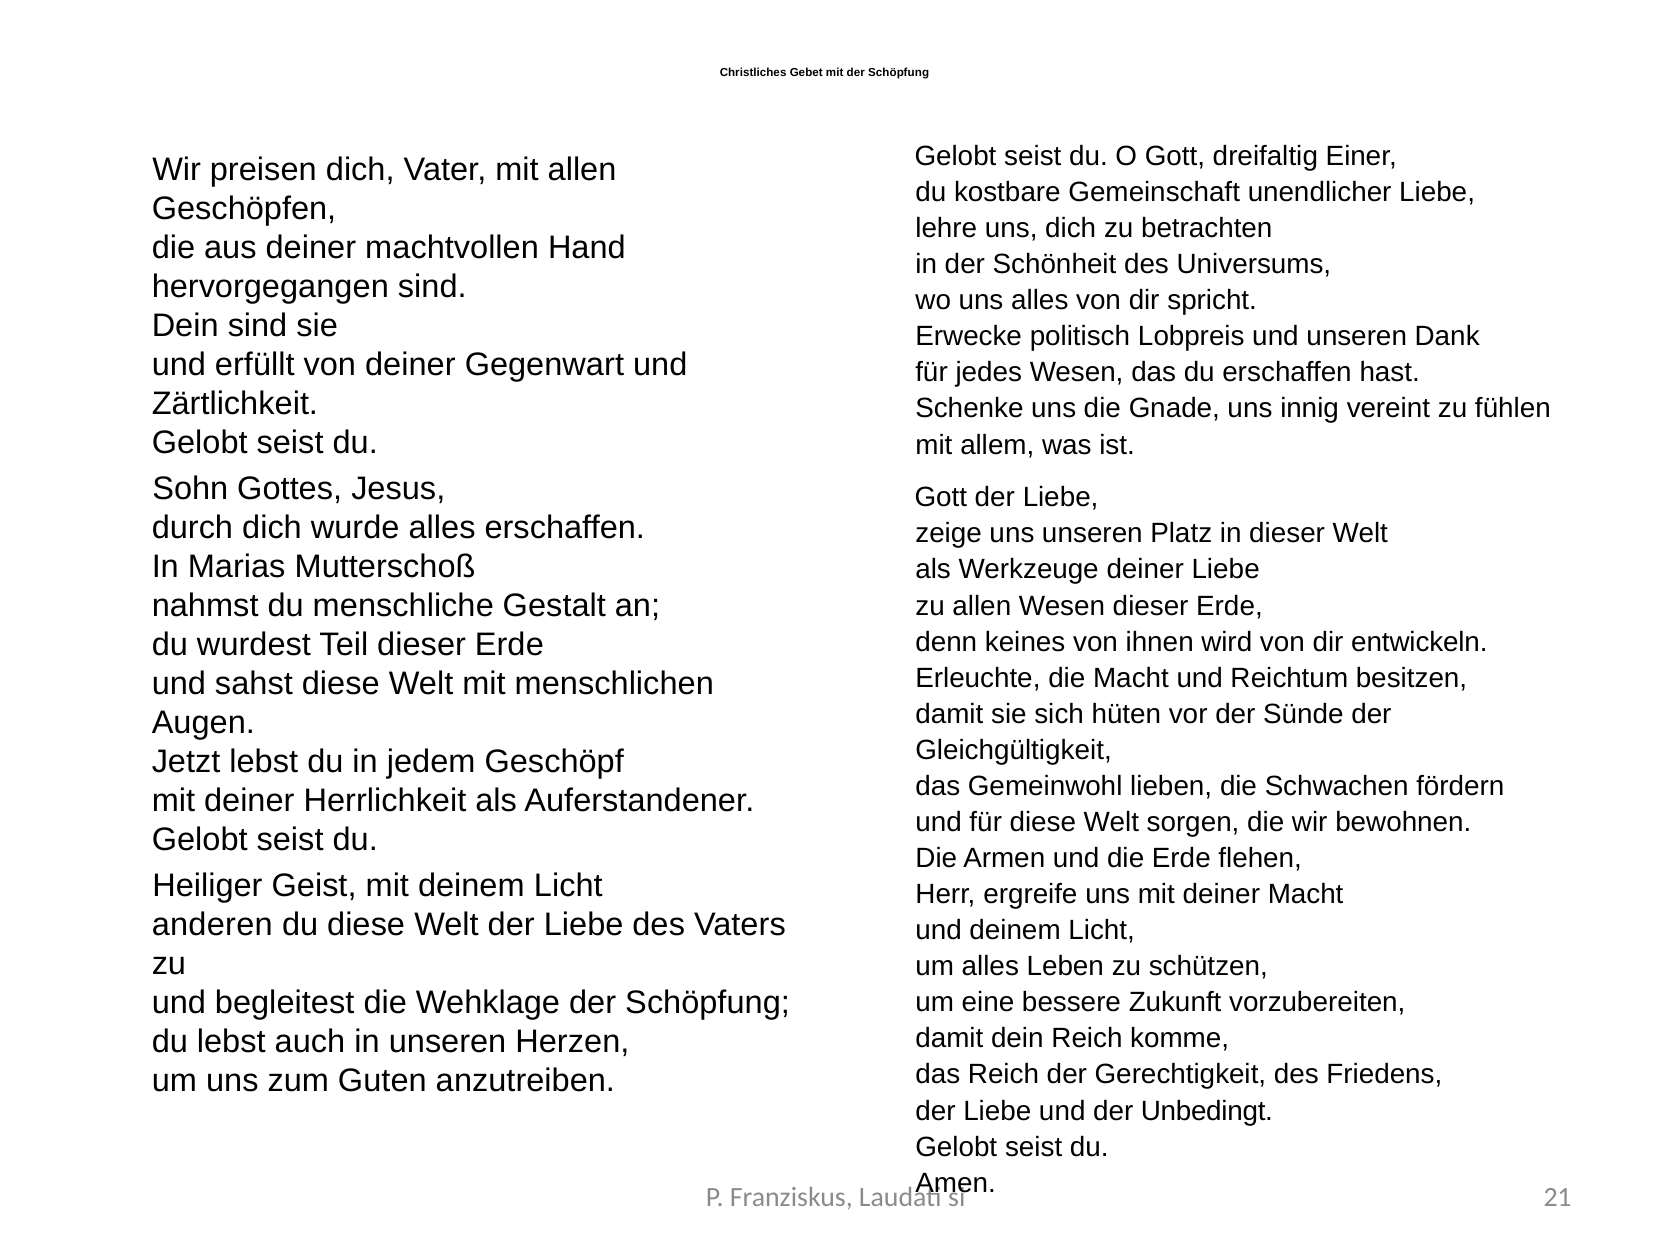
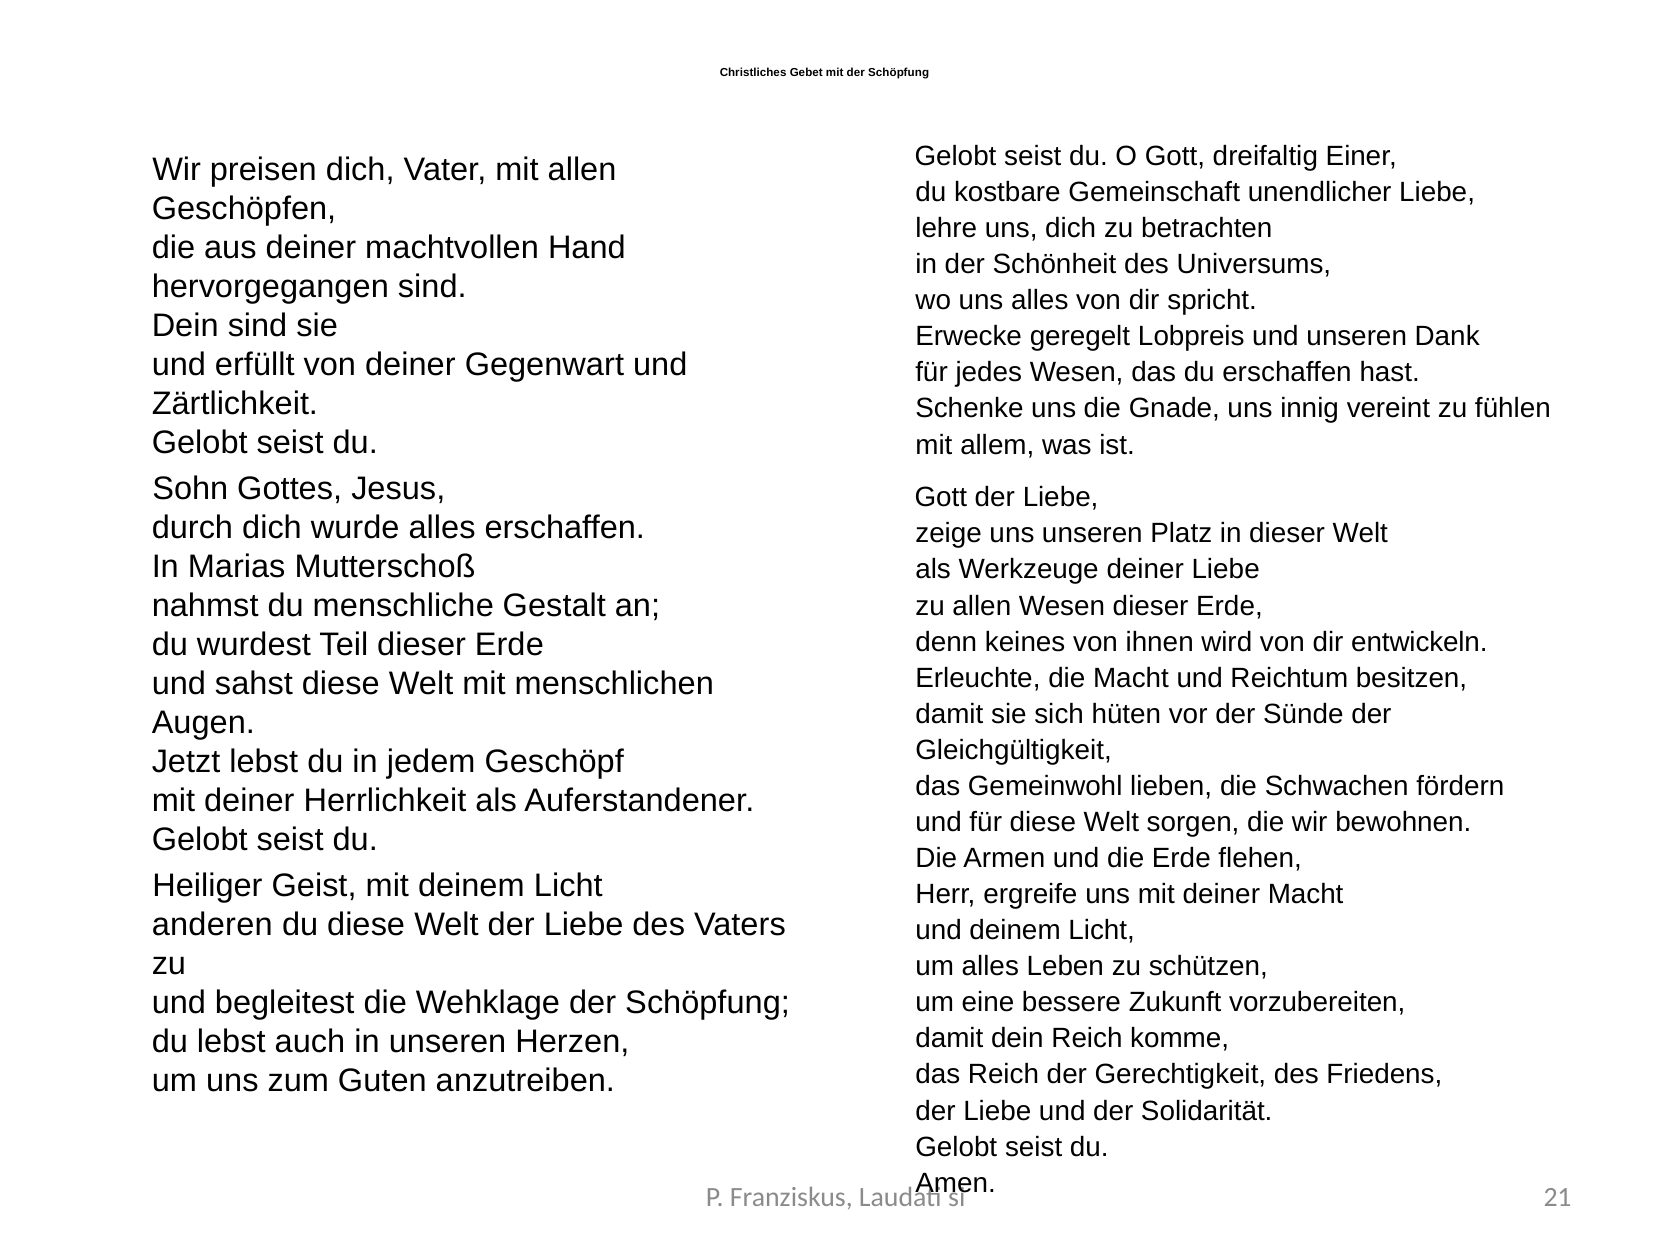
politisch: politisch -> geregelt (1080, 337)
Unbedingt: Unbedingt -> Solidarität (1207, 1111)
